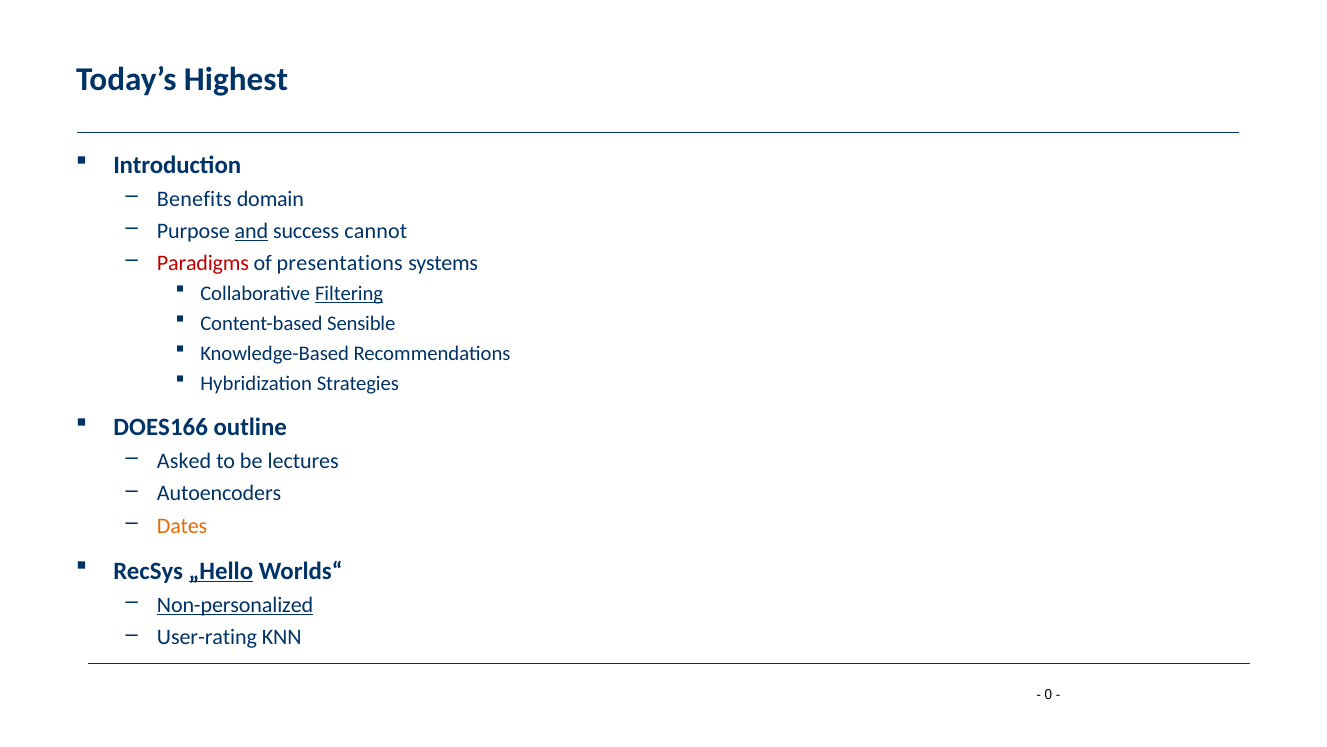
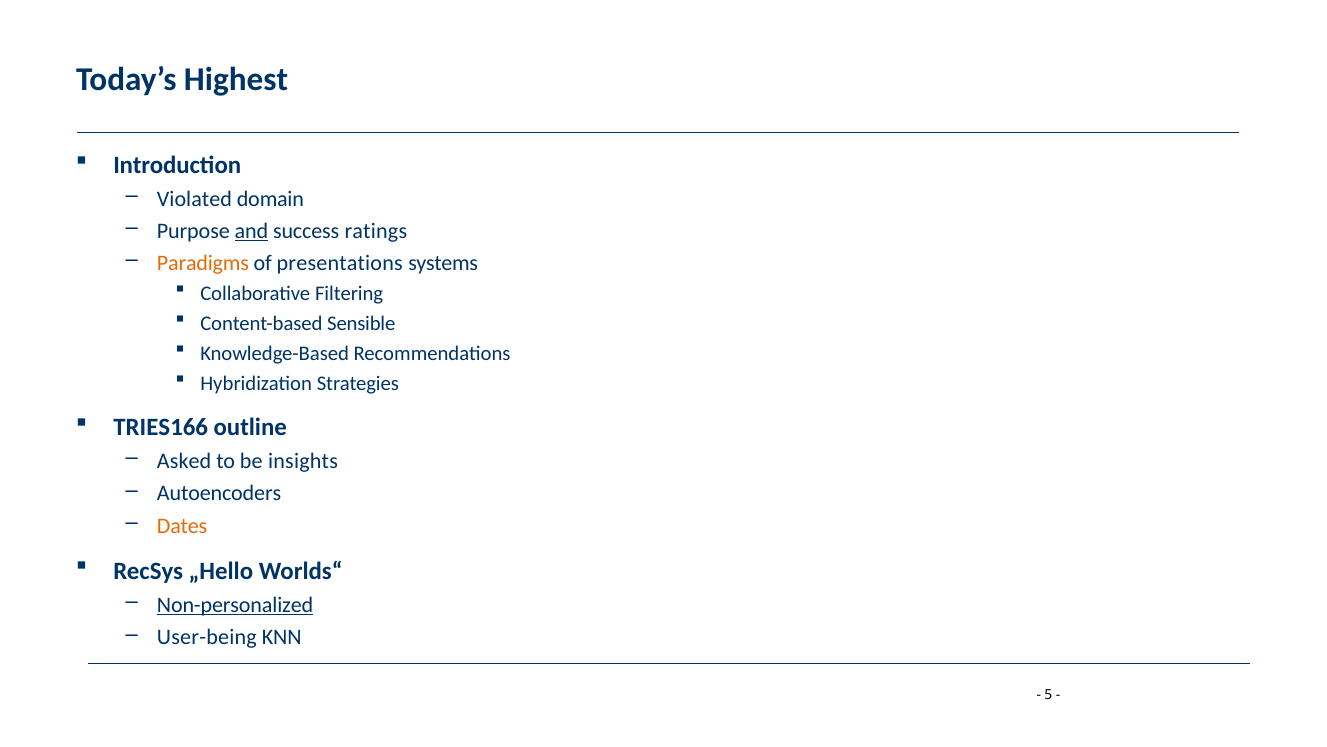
Benefits: Benefits -> Violated (194, 199)
cannot: cannot -> ratings (376, 231)
Paradigms colour: red -> orange (203, 263)
Filtering underline: present -> none (349, 293)
DOES166: DOES166 -> TRIES166 (161, 427)
lectures: lectures -> insights (303, 461)
„Hello underline: present -> none (221, 570)
User-rating: User-rating -> User-being (207, 637)
0: 0 -> 5 (1048, 694)
